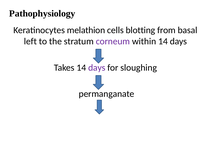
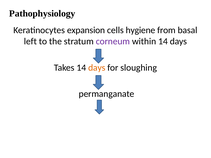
melathion: melathion -> expansion (86, 30)
blotting: blotting -> hygiene (140, 30)
days colour: purple -> orange (97, 68)
